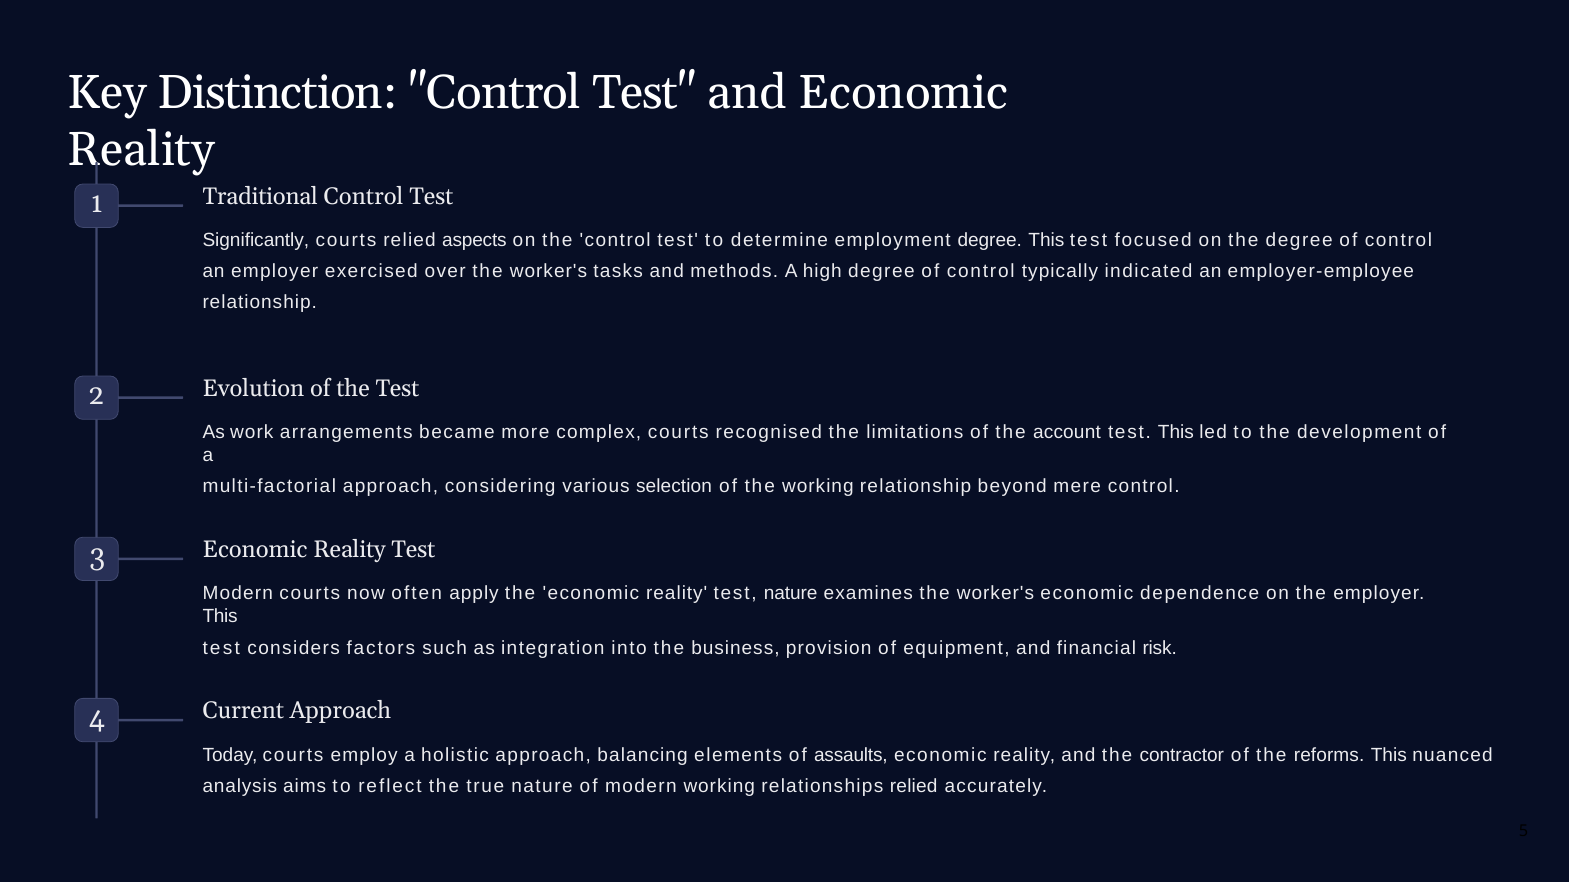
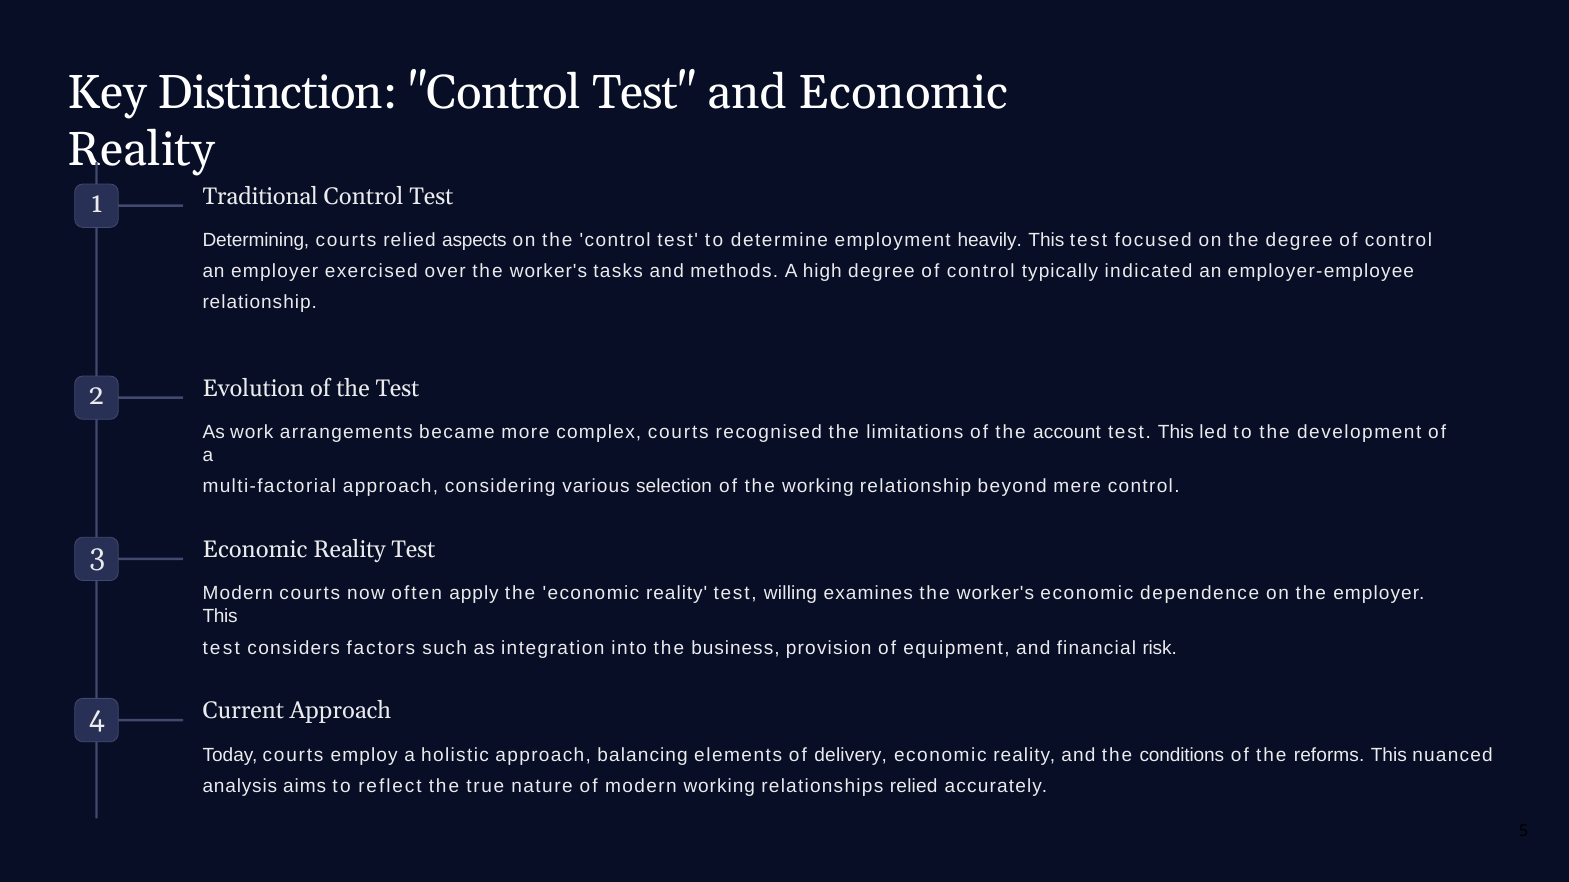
Significantly: Significantly -> Determining (256, 240)
employment degree: degree -> heavily (990, 240)
test nature: nature -> willing (790, 594)
assaults: assaults -> delivery (851, 755)
contractor: contractor -> conditions (1182, 755)
